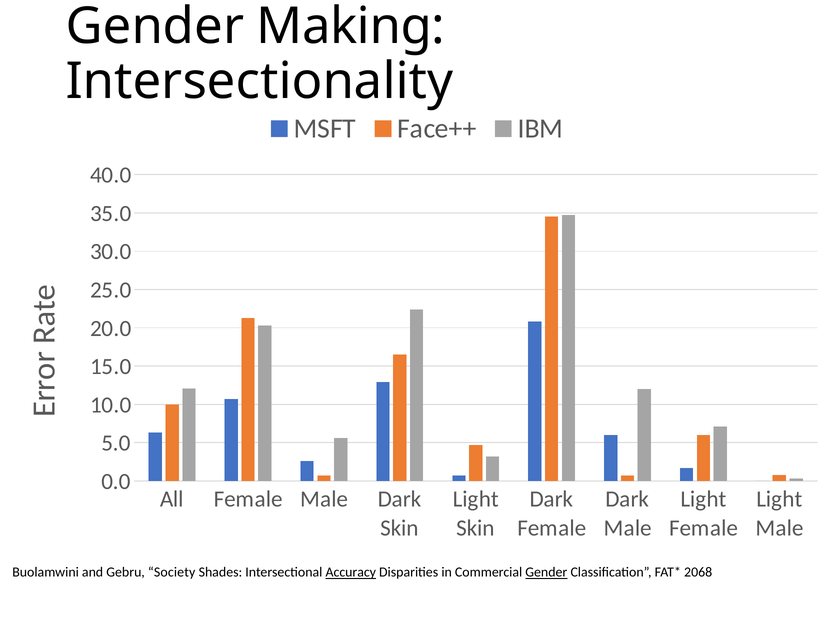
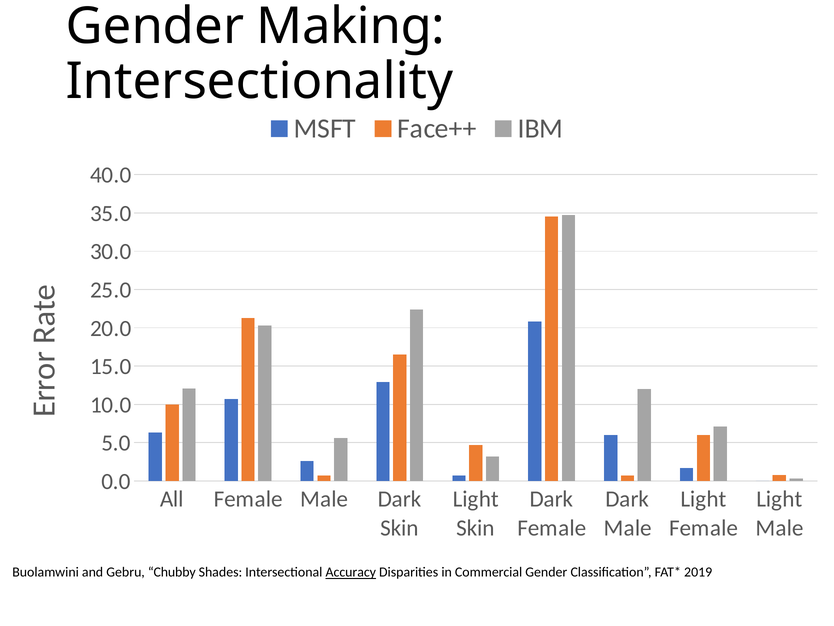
Society: Society -> Chubby (172, 572)
Gender underline: present -> none (546, 572)
2068: 2068 -> 2019 (698, 572)
